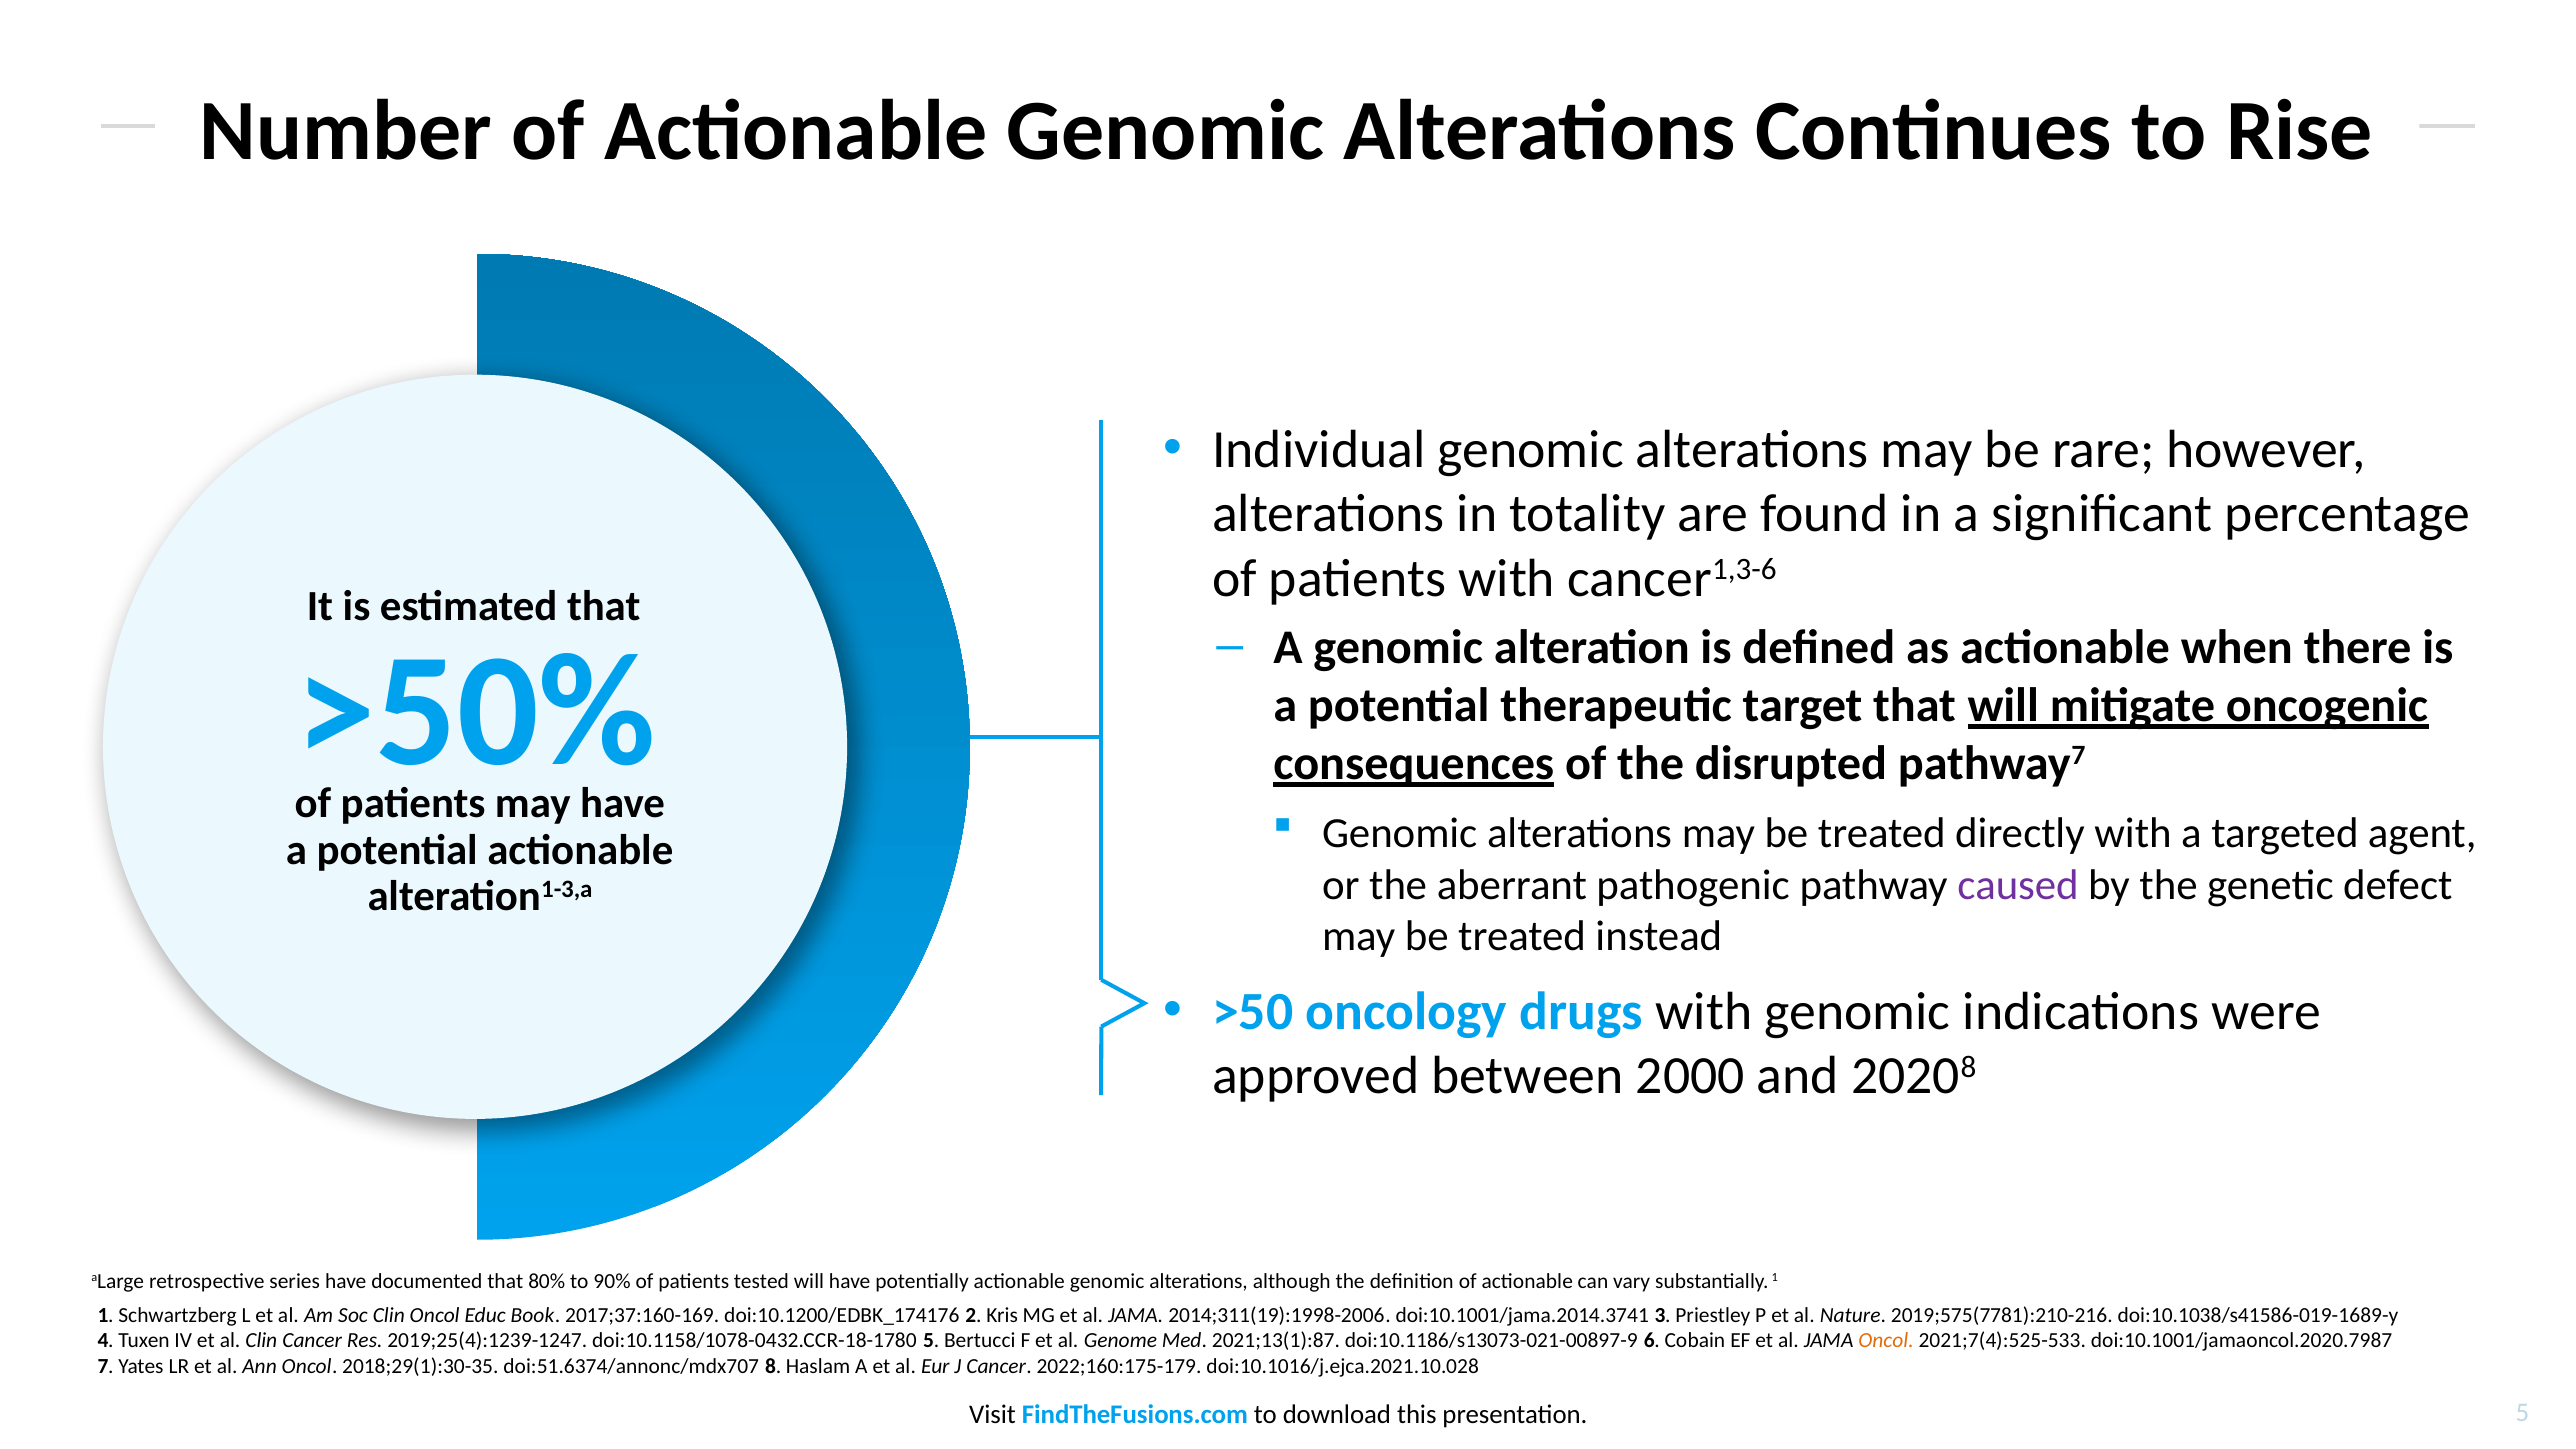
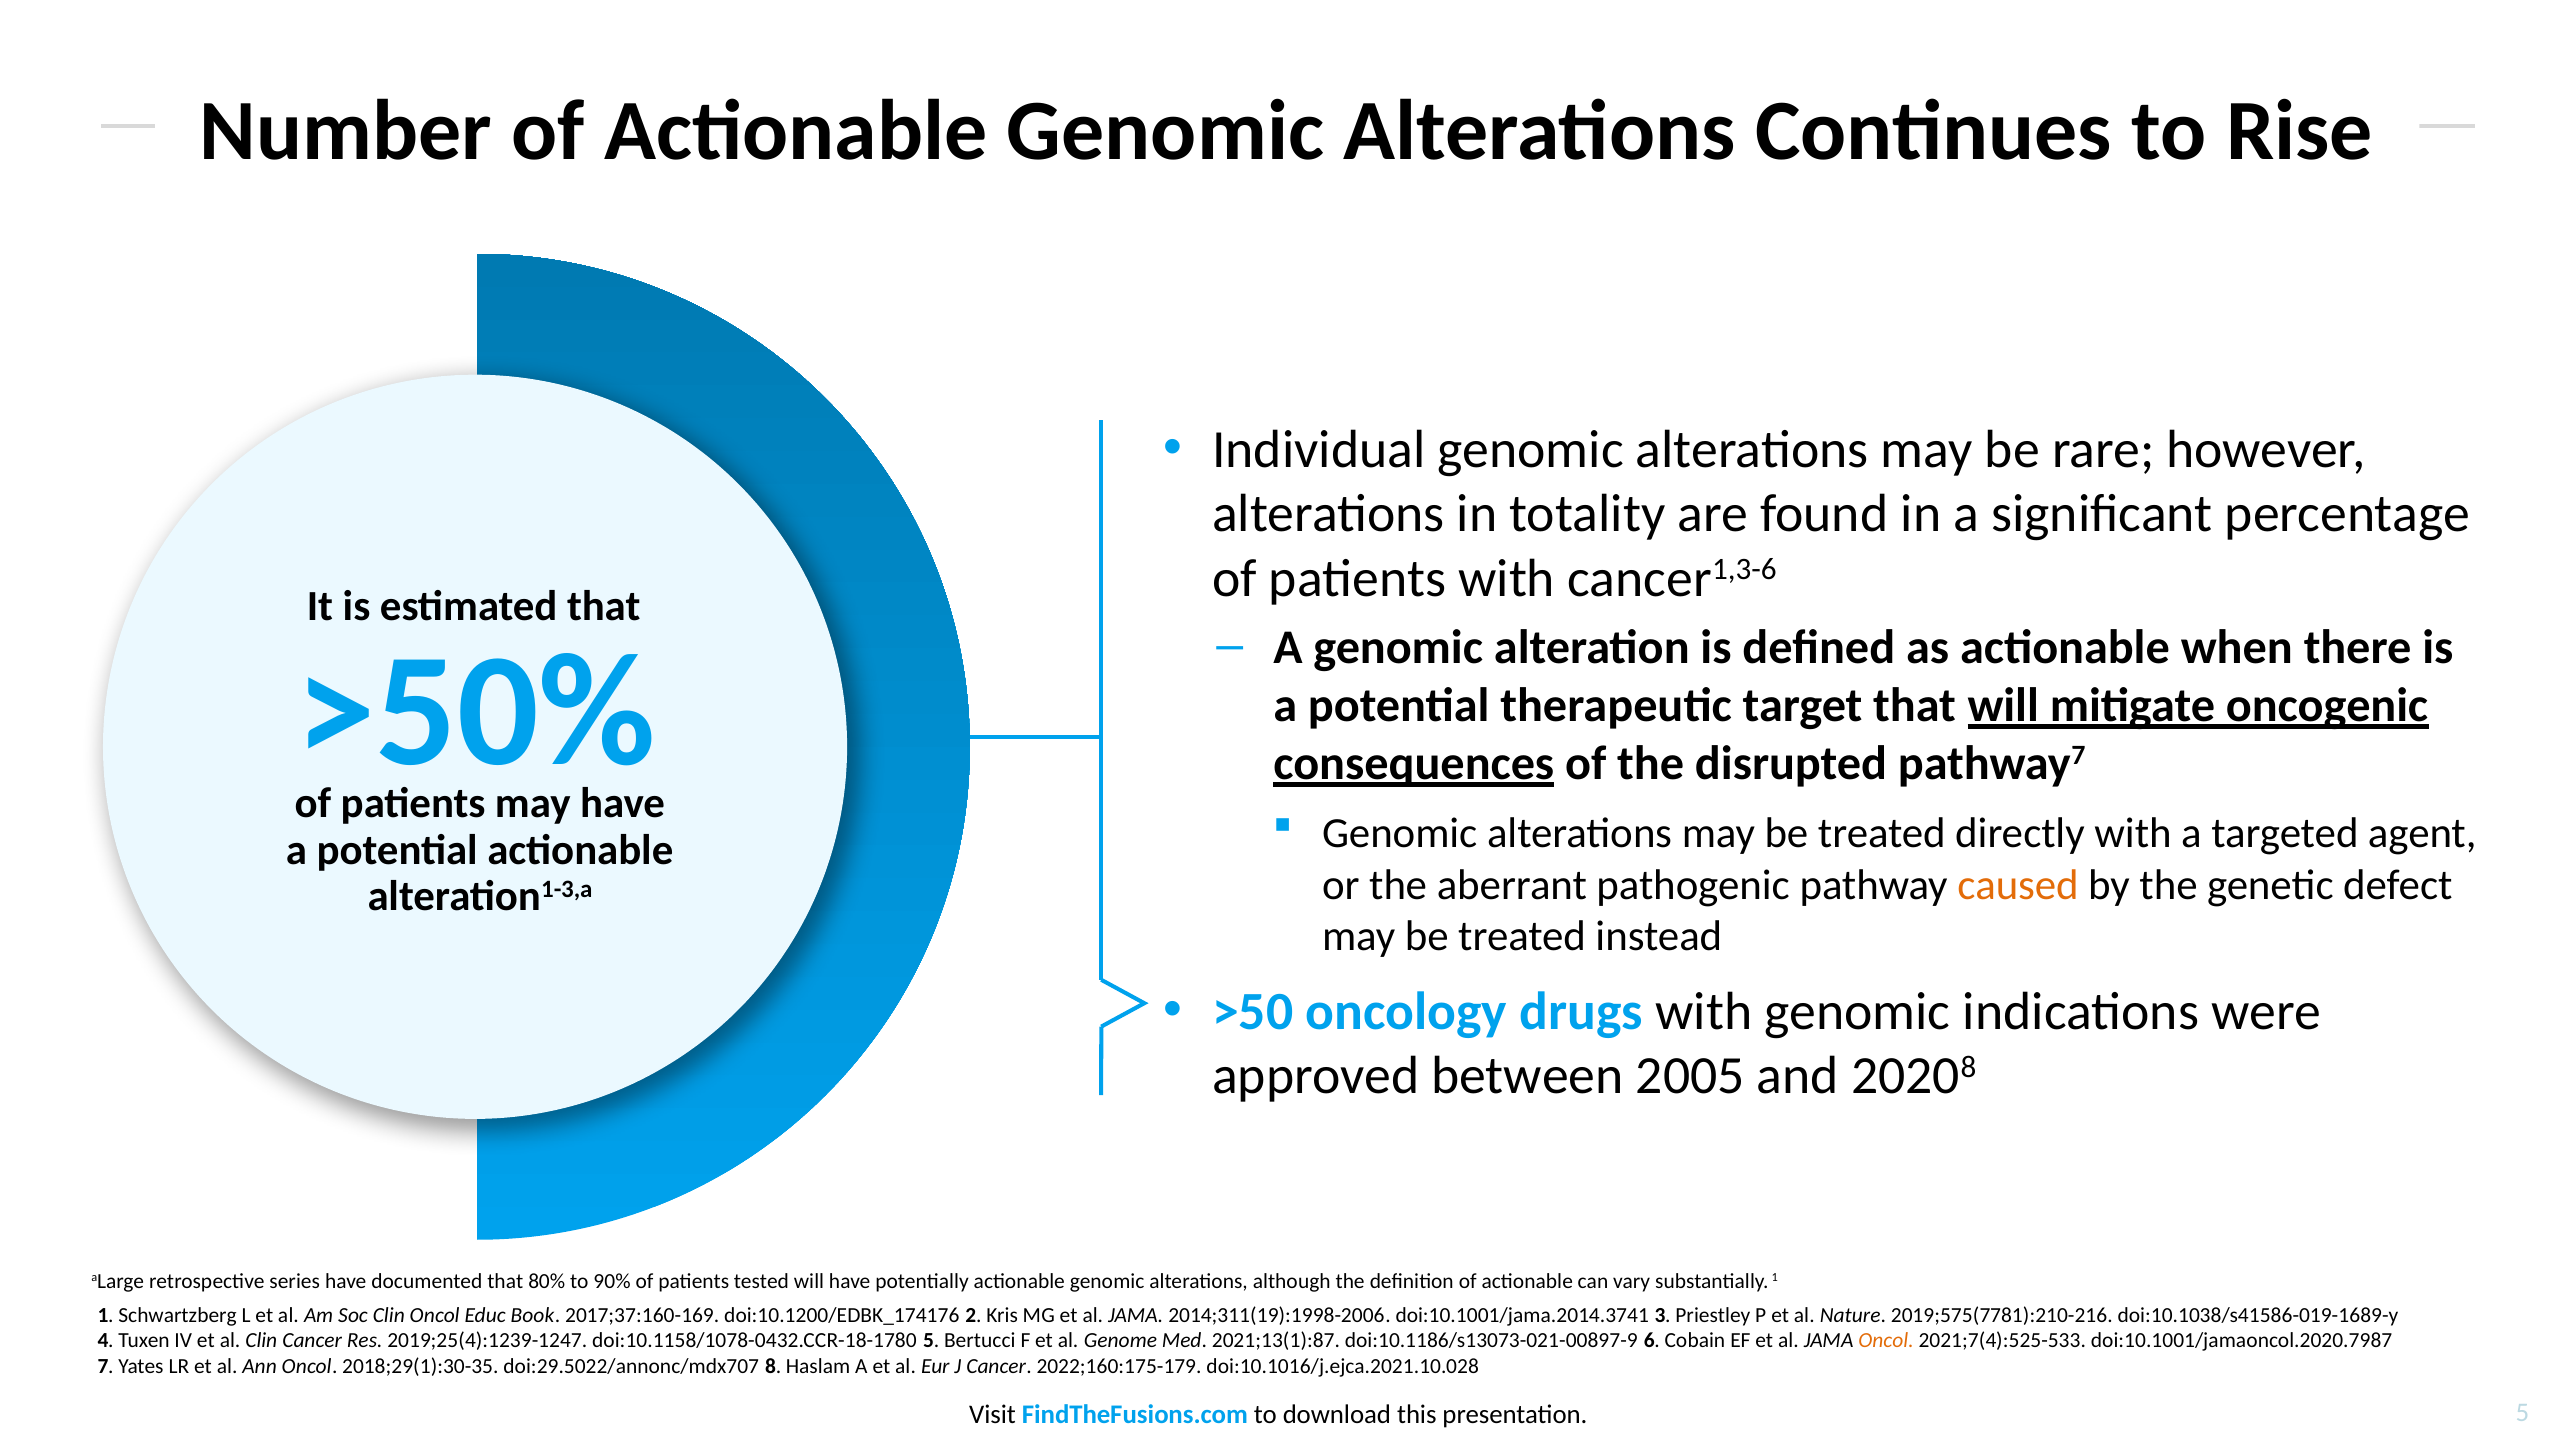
caused colour: purple -> orange (2018, 885)
2000: 2000 -> 2005 (1690, 1076)
doi:51.6374/annonc/mdx707: doi:51.6374/annonc/mdx707 -> doi:29.5022/annonc/mdx707 (631, 1366)
